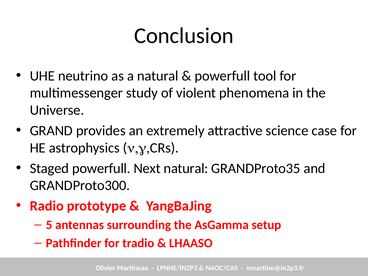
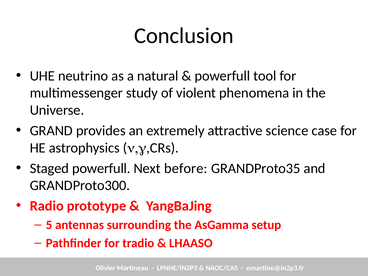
Next natural: natural -> before (186, 168)
